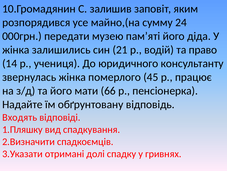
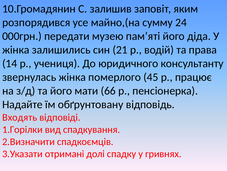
право: право -> права (203, 50)
1.Пляшку: 1.Пляшку -> 1.Горілки (22, 129)
